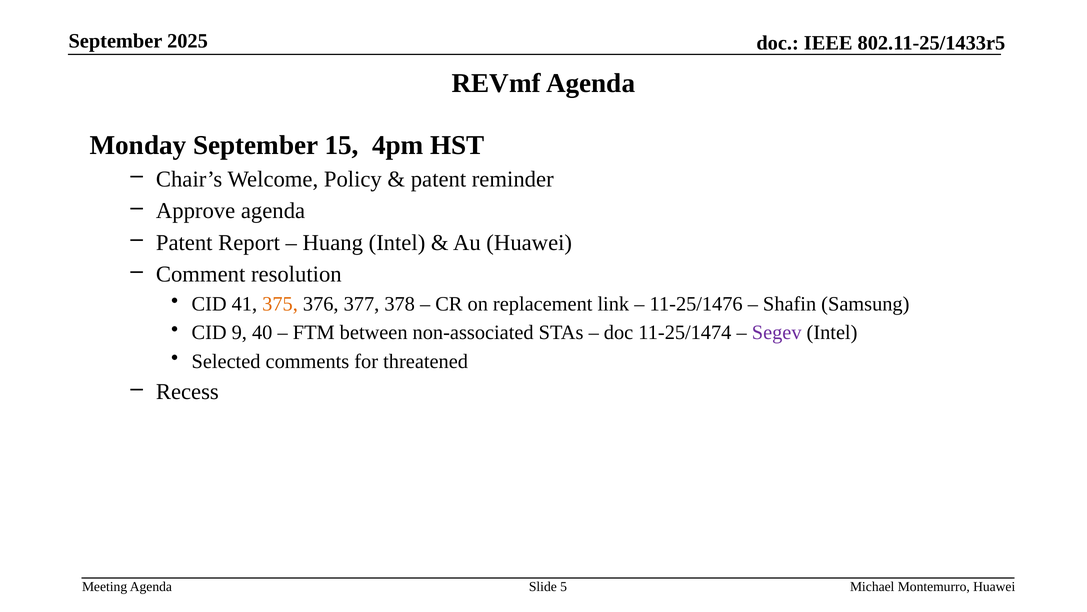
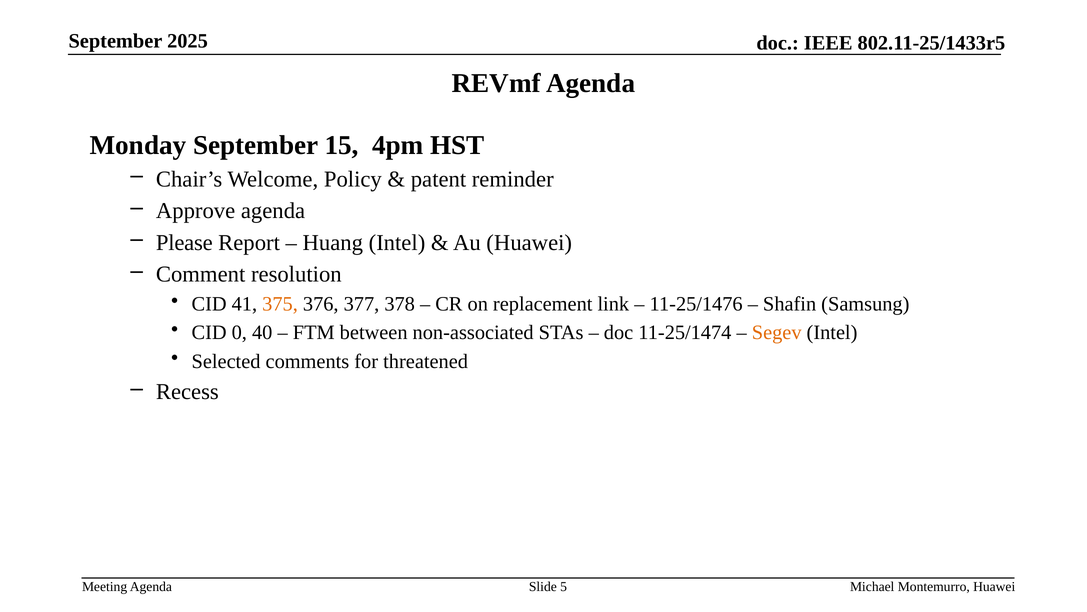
Patent: Patent -> Please (184, 242)
9: 9 -> 0 (239, 332)
Segev colour: purple -> orange (777, 332)
